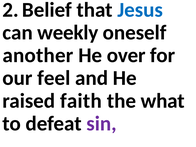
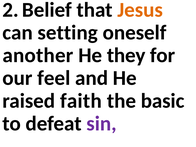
Jesus colour: blue -> orange (140, 10)
weekly: weekly -> setting (68, 33)
over: over -> they (126, 55)
what: what -> basic (163, 101)
